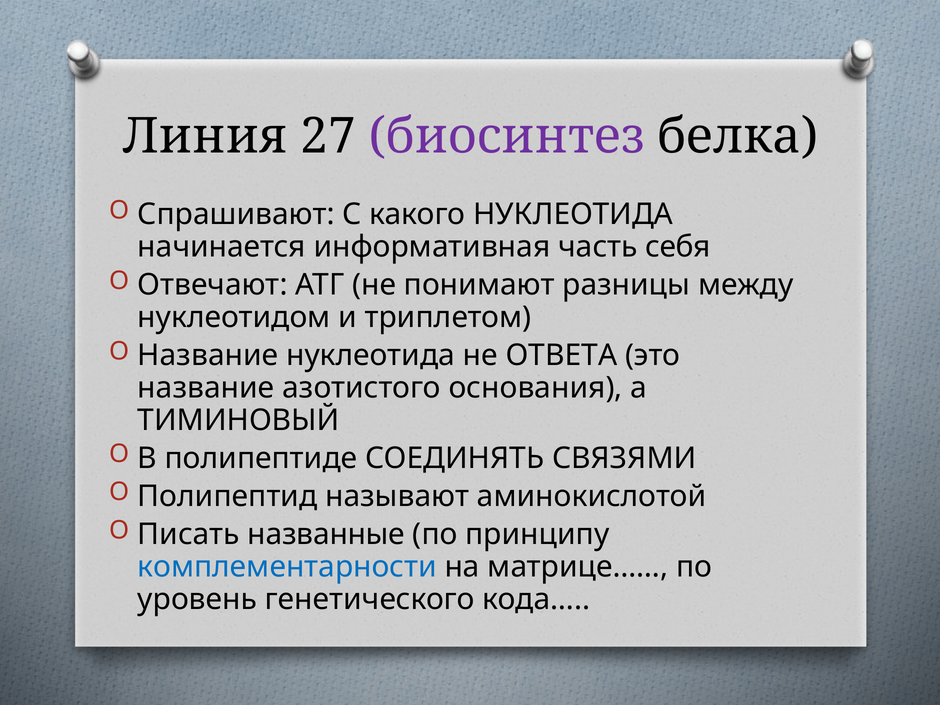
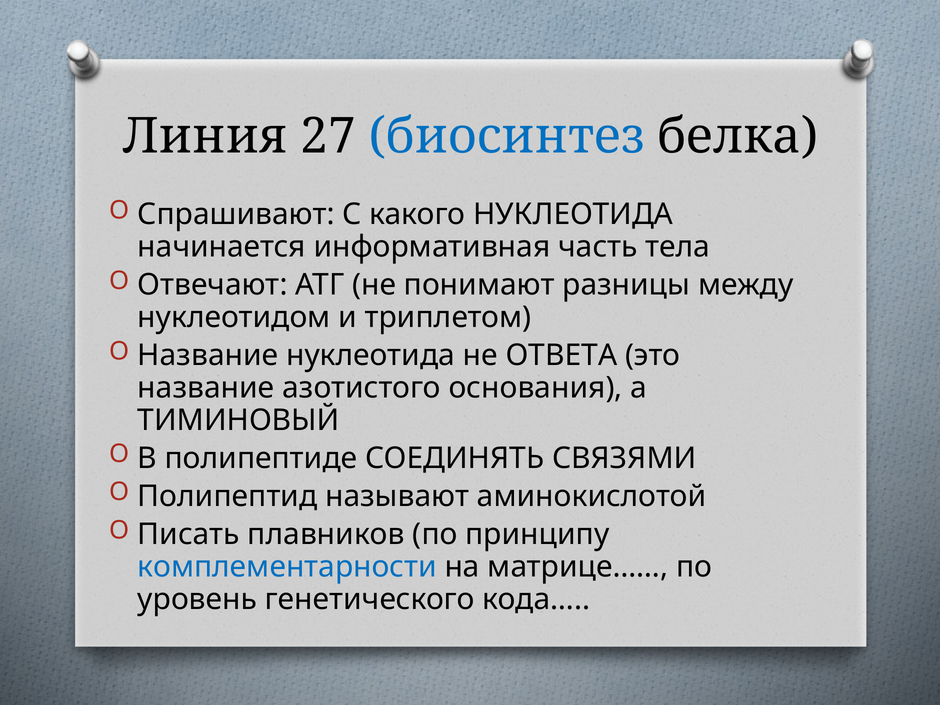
биосинтез colour: purple -> blue (507, 137)
себя: себя -> тела (678, 247)
названные: названные -> плавников (326, 534)
